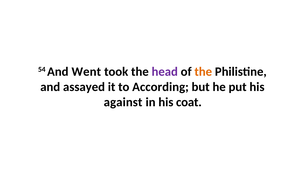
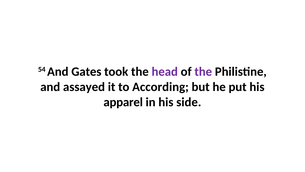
Went: Went -> Gates (86, 71)
the colour: orange -> purple (203, 71)
against: against -> apparel (123, 102)
coat: coat -> side (189, 102)
